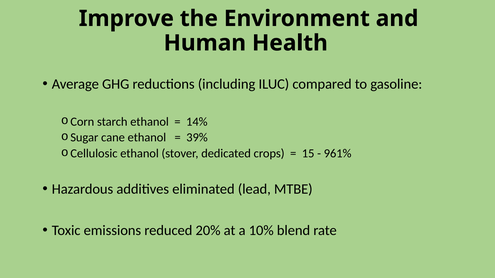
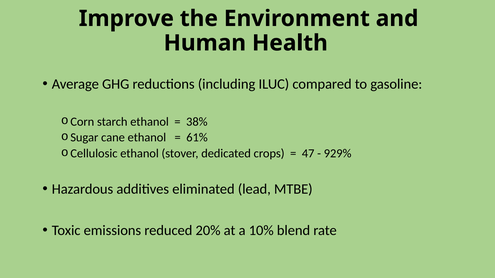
14%: 14% -> 38% (197, 122)
39%: 39% -> 61% (197, 138)
15: 15 -> 47 (308, 154)
961%: 961% -> 929% (338, 154)
